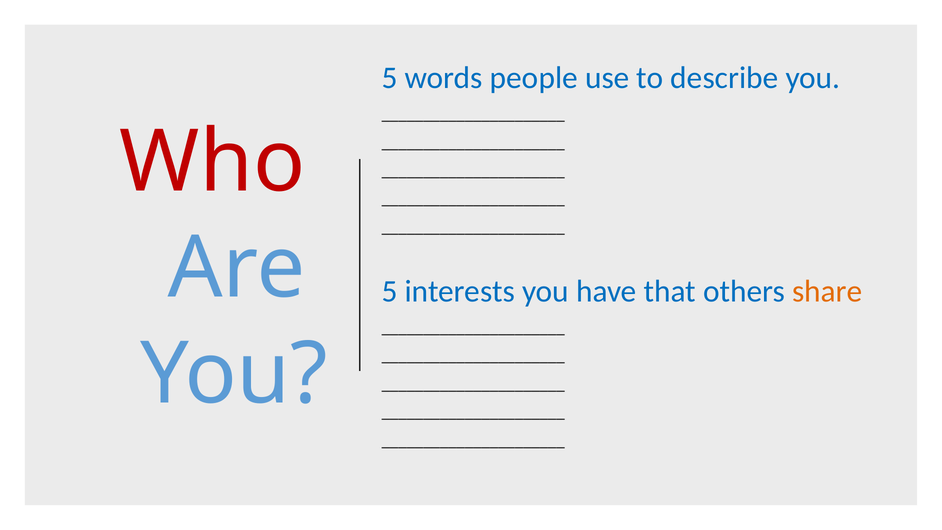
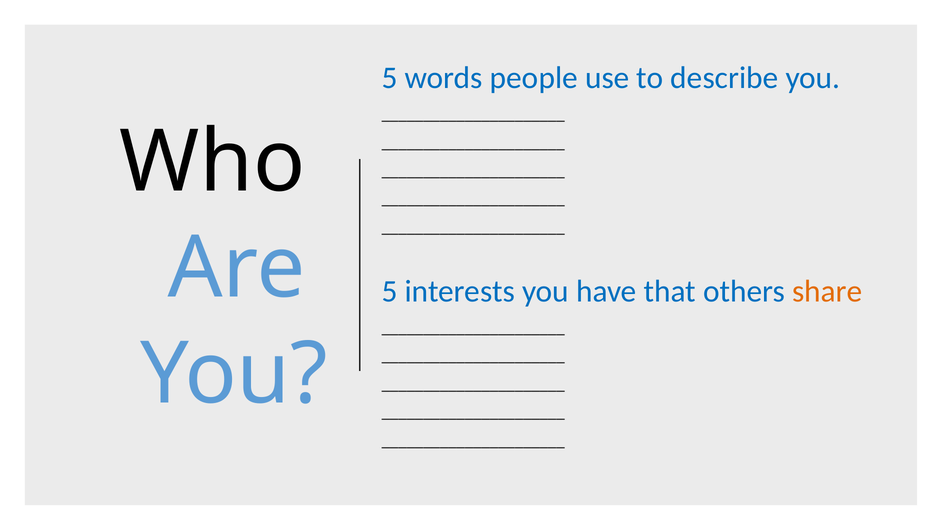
Who colour: red -> black (212, 162)
